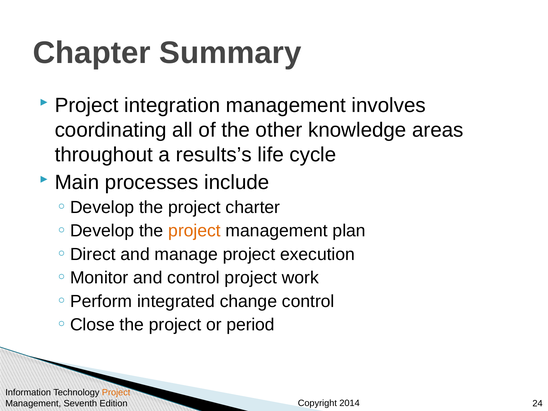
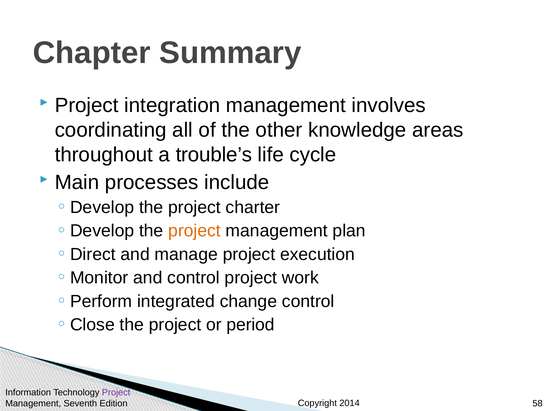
results’s: results’s -> trouble’s (214, 155)
Project colour: orange -> purple (116, 392)
24: 24 -> 58 (538, 403)
